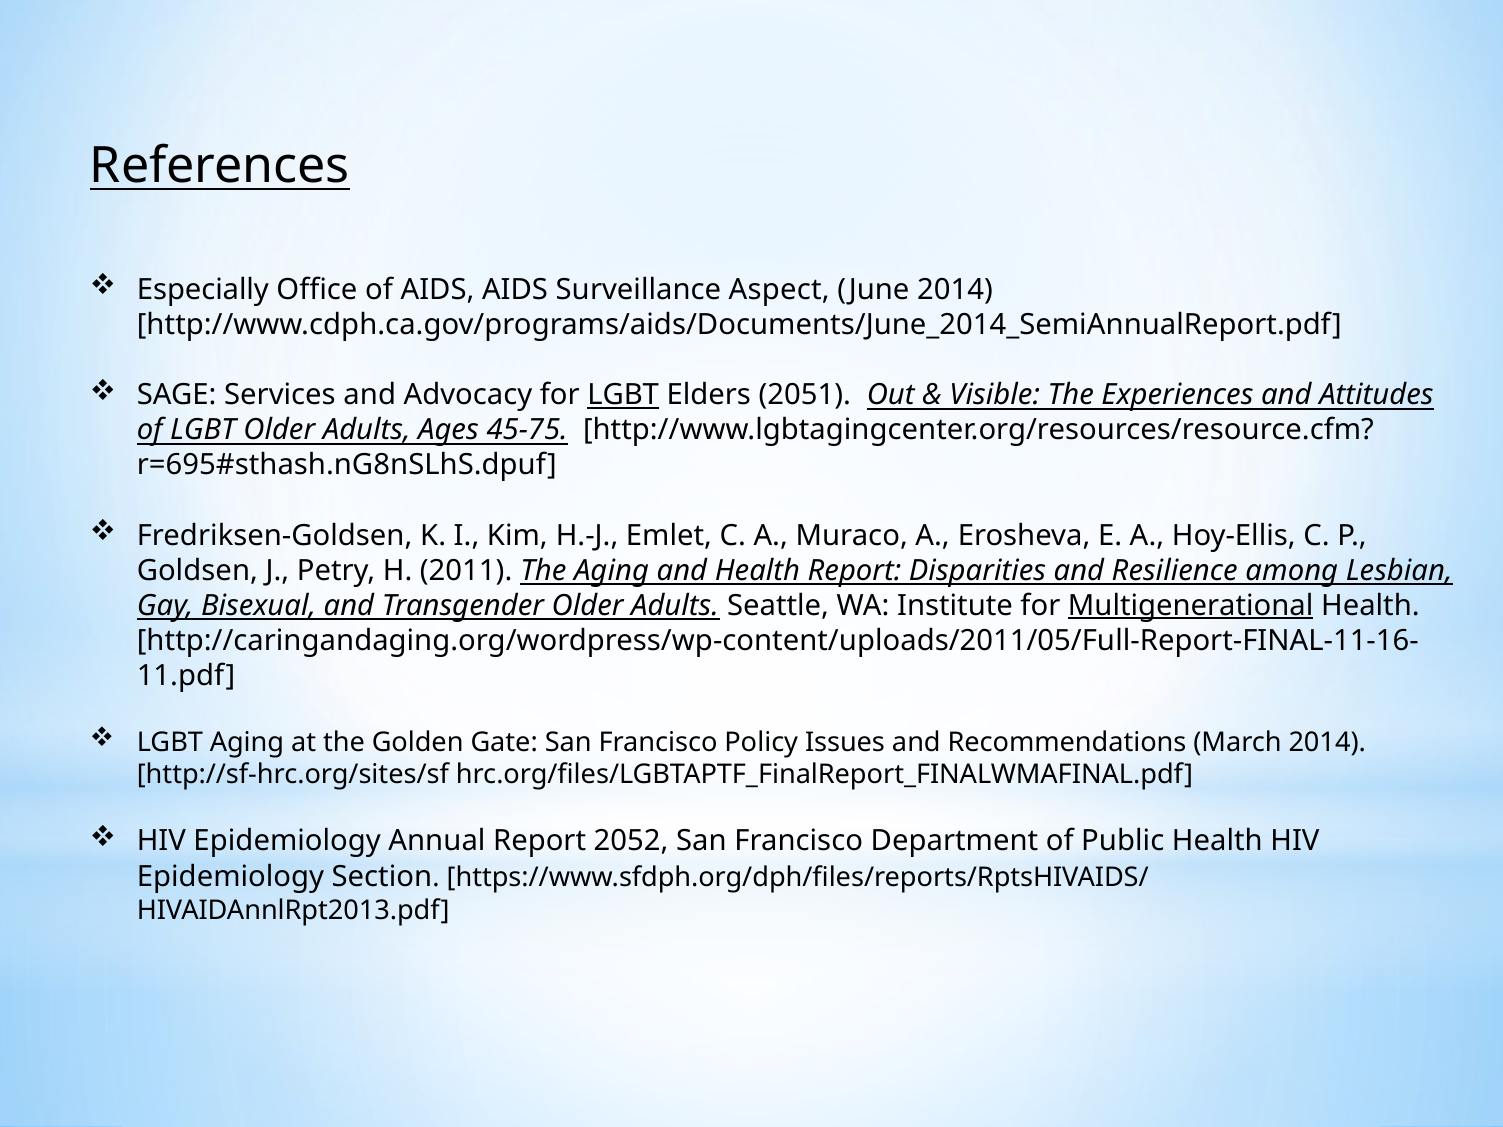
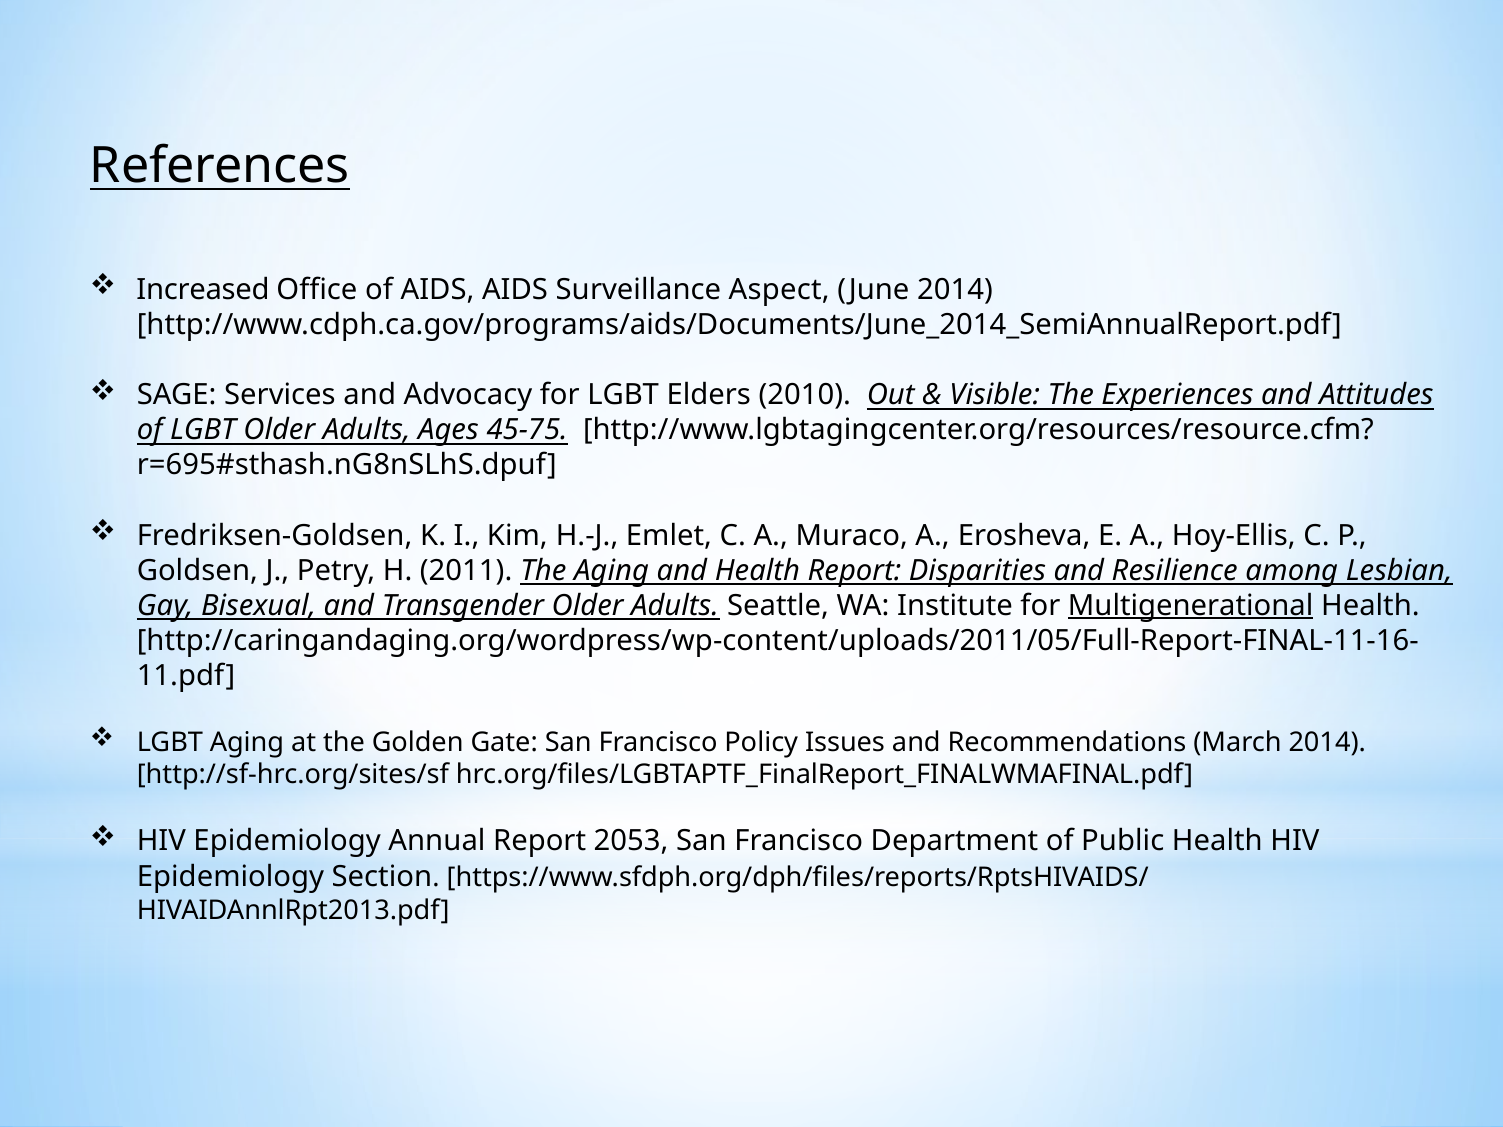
Especially: Especially -> Increased (203, 290)
LGBT underline: present -> none (623, 395)
2051: 2051 -> 2010 (805, 395)
2052: 2052 -> 2053 (631, 842)
